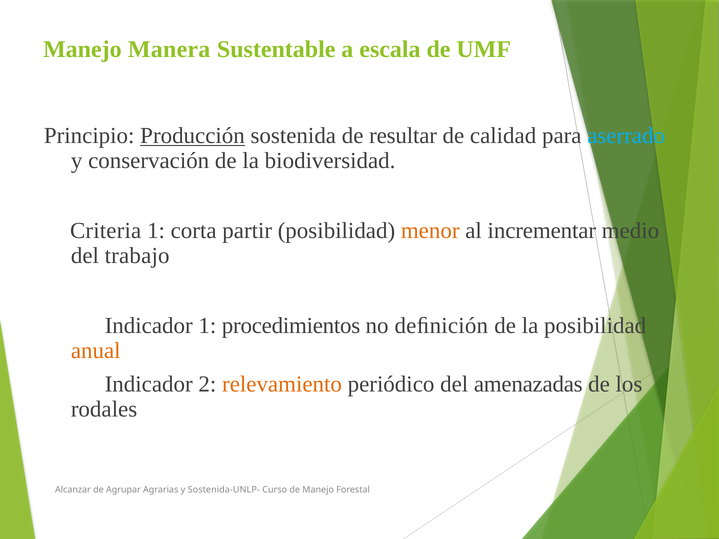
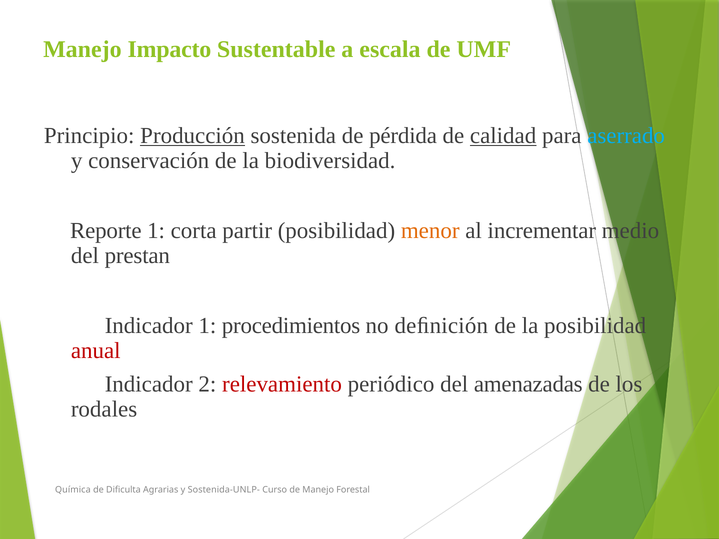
Manera: Manera -> Impacto (169, 50)
resultar: resultar -> pérdida (403, 136)
calidad underline: none -> present (503, 136)
Criteria: Criteria -> Reporte (106, 231)
trabajo: trabajo -> prestan (137, 256)
anual colour: orange -> red (96, 351)
relevamiento colour: orange -> red (282, 384)
Alcanzar: Alcanzar -> Química (73, 490)
Agrupar: Agrupar -> Dificulta (123, 490)
